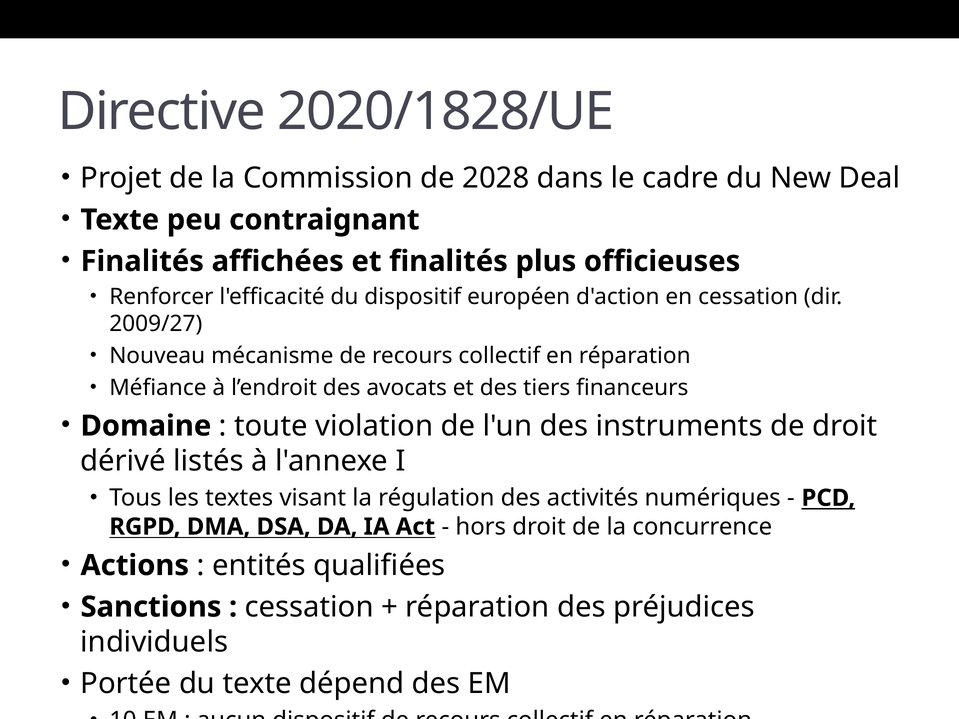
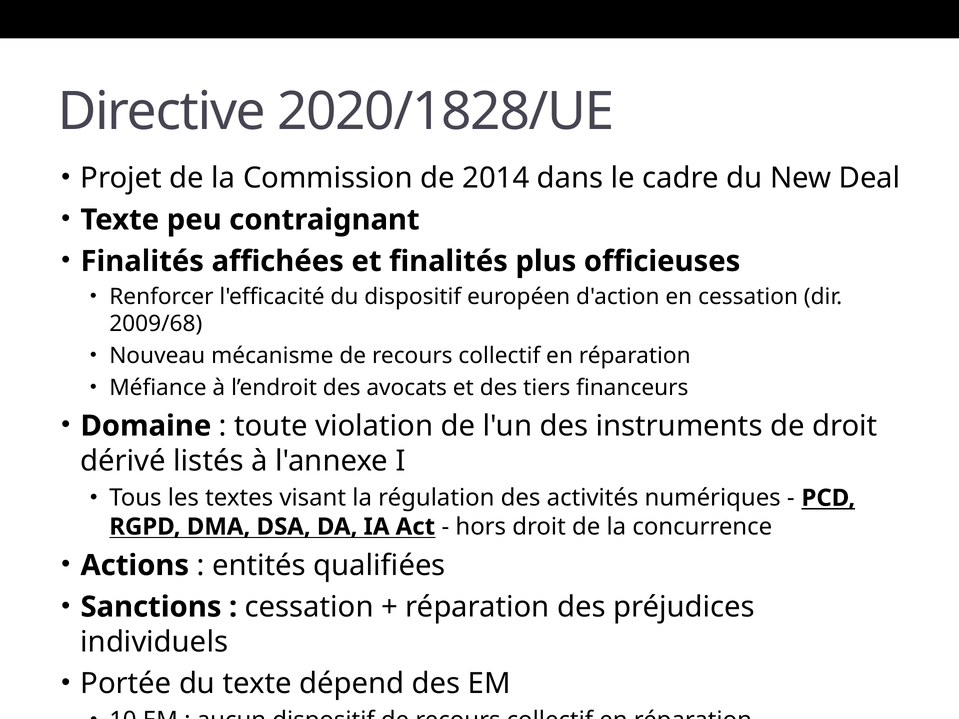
2028: 2028 -> 2014 (496, 178)
2009/27: 2009/27 -> 2009/68 (156, 324)
